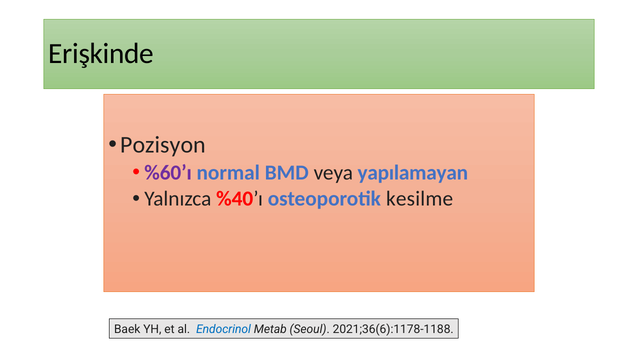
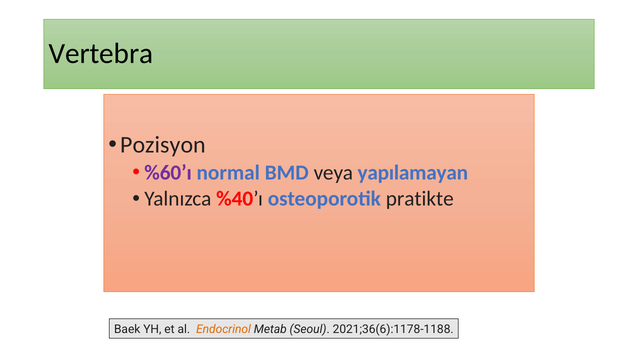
Erişkinde: Erişkinde -> Vertebra (101, 54)
kesilme: kesilme -> pratikte (420, 199)
Endocrinol colour: blue -> orange (224, 329)
